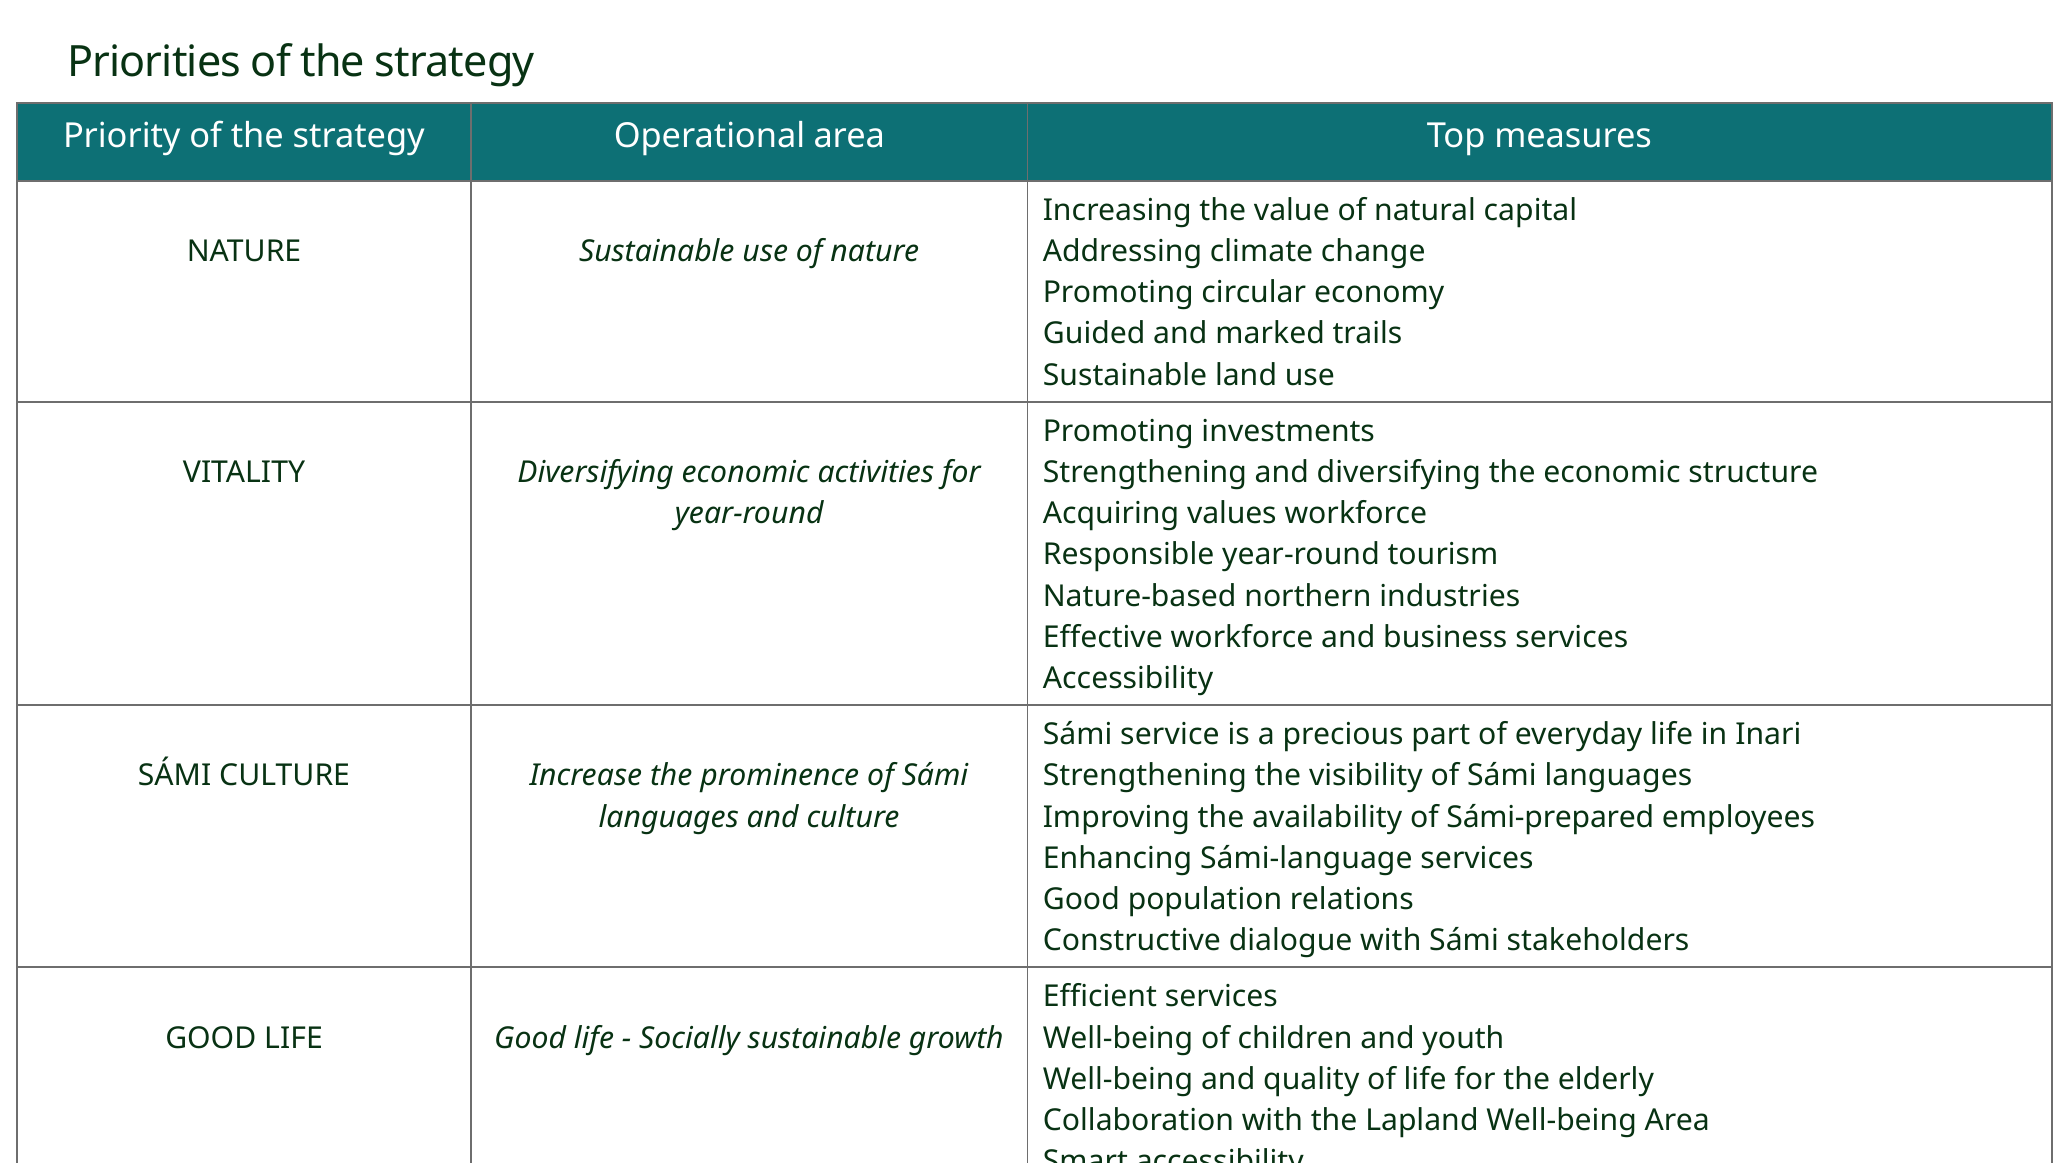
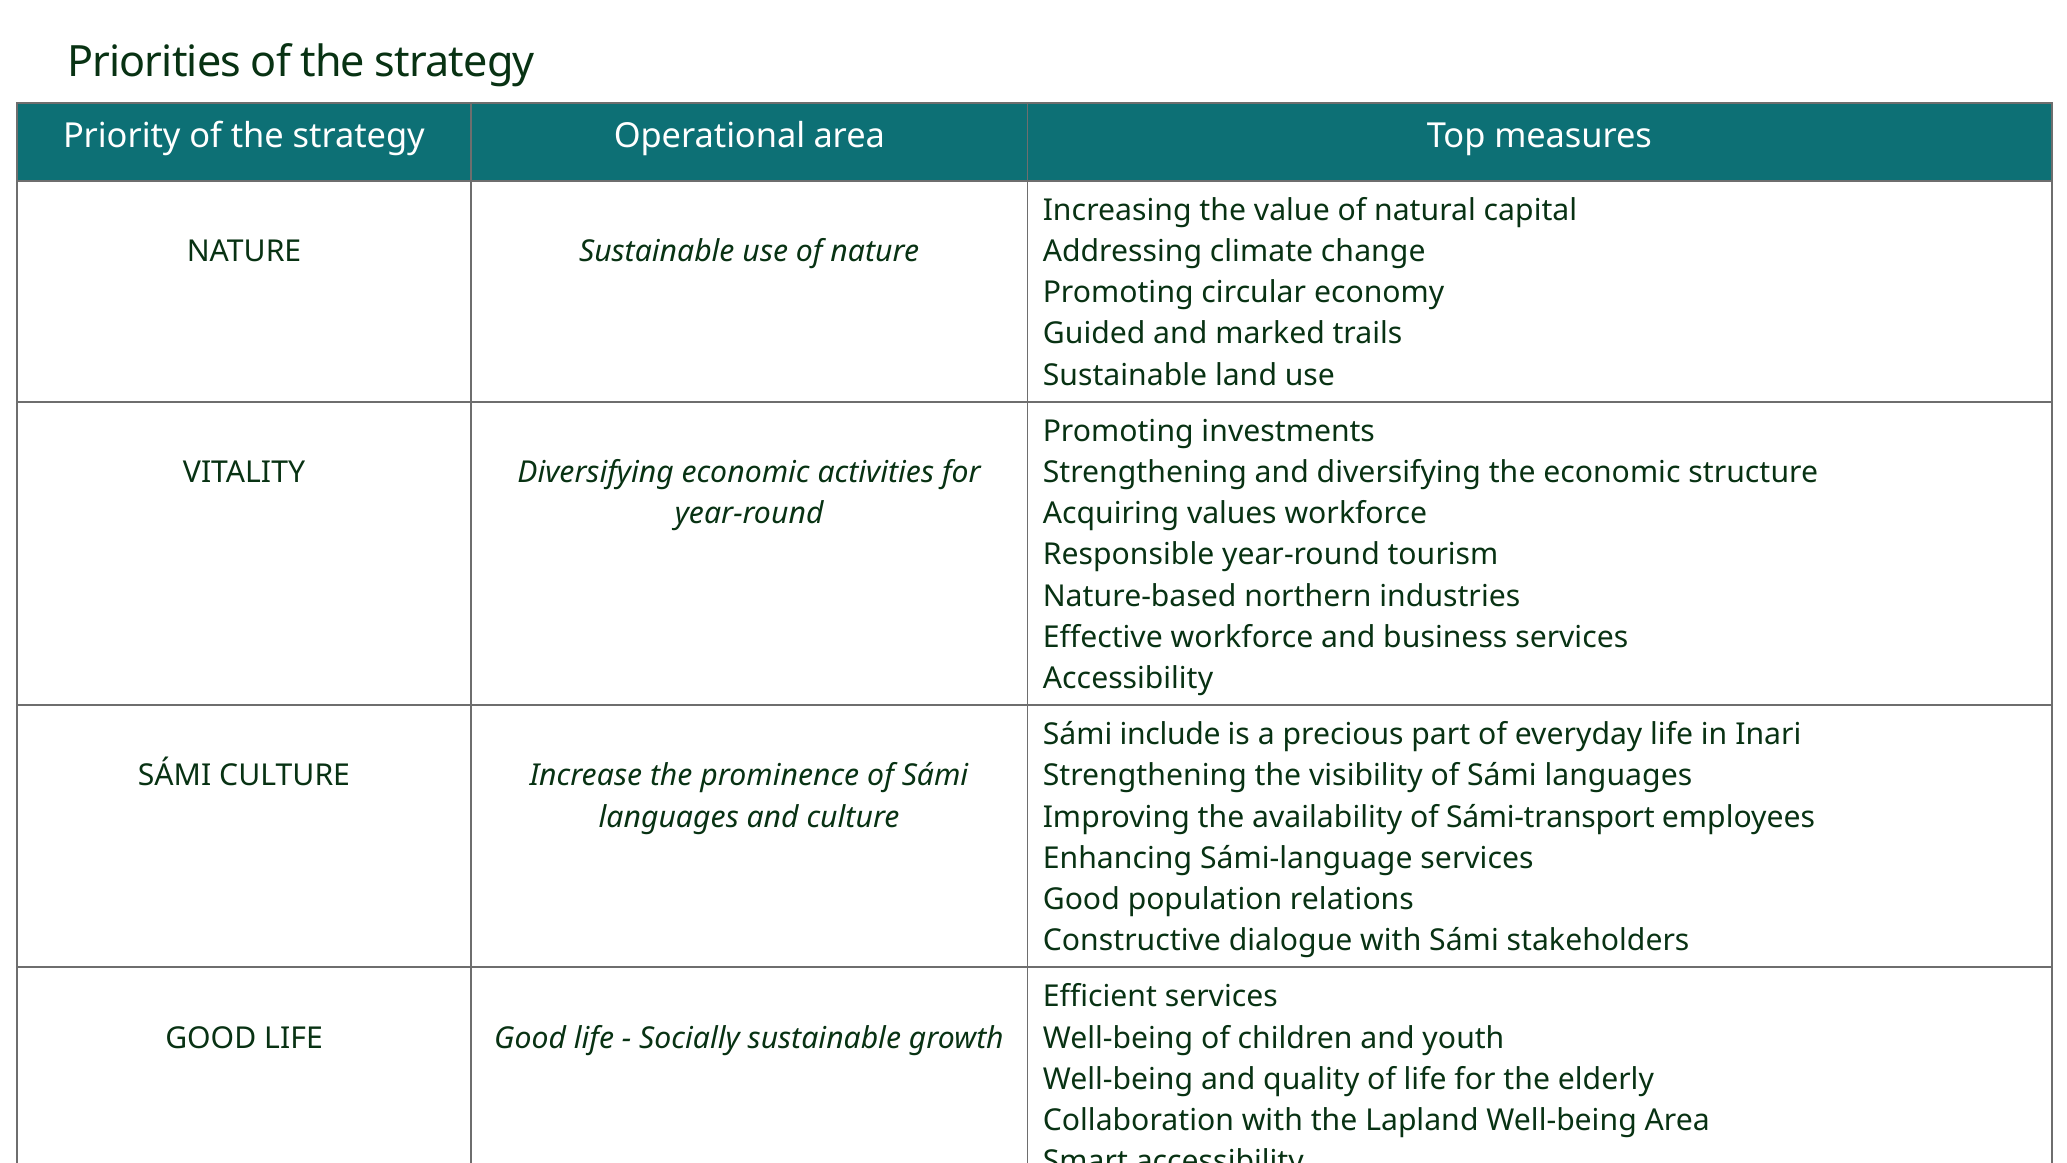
service: service -> include (1170, 735)
Sámi-prepared: Sámi-prepared -> Sámi-transport (1550, 817)
